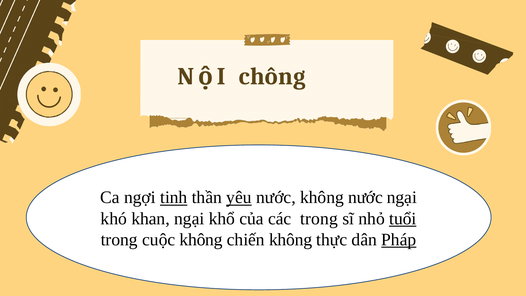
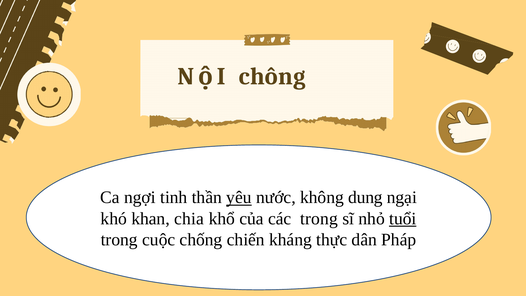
tinh underline: present -> none (174, 197)
không nước: nước -> dung (365, 197)
khan ngại: ngại -> chia (189, 218)
cuộc không: không -> chống (201, 240)
chiến không: không -> kháng (291, 240)
Pháp underline: present -> none (399, 240)
